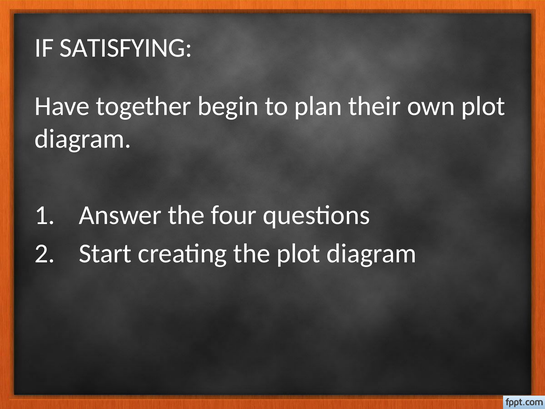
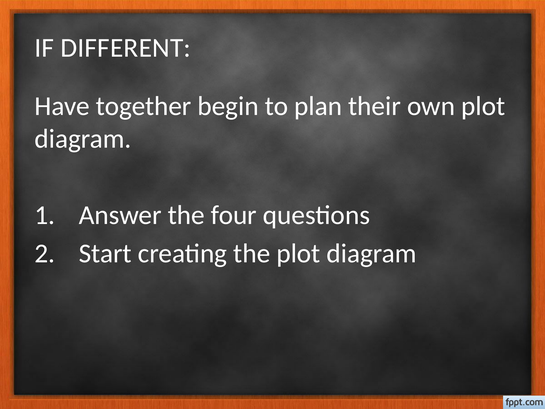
SATISFYING: SATISFYING -> DIFFERENT (126, 48)
